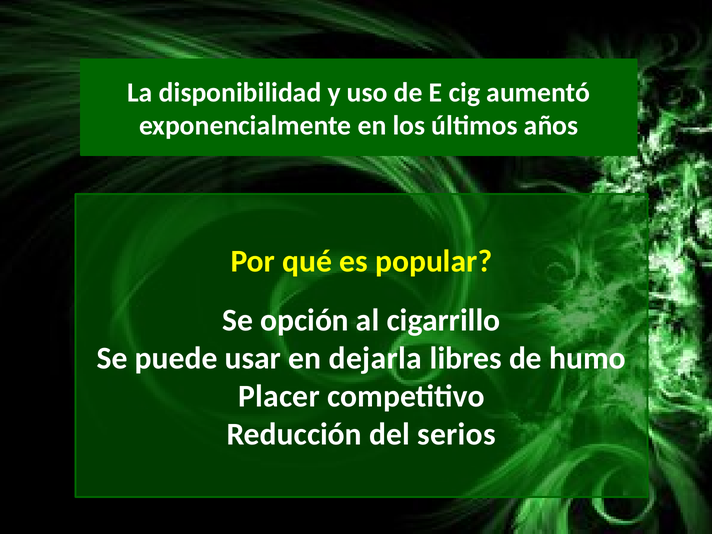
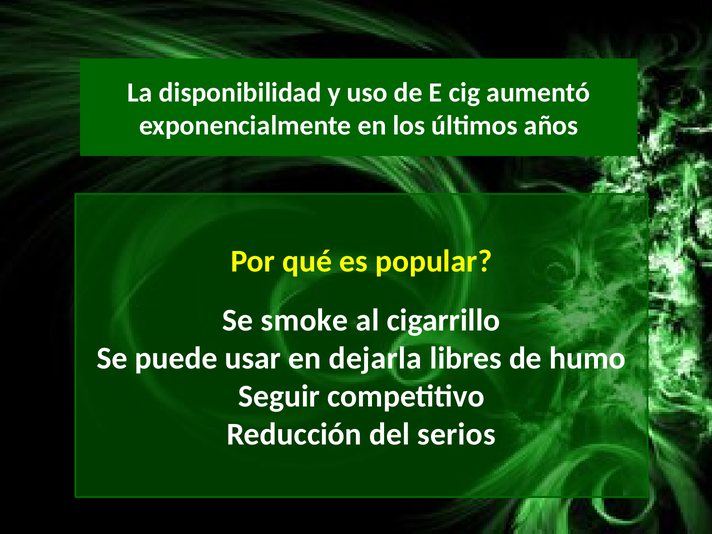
opción: opción -> smoke (304, 320)
Placer: Placer -> Seguir (279, 396)
